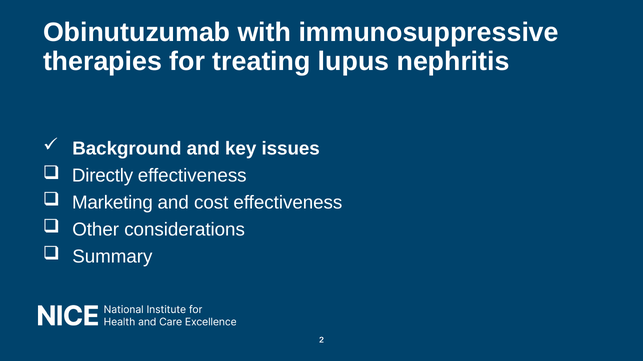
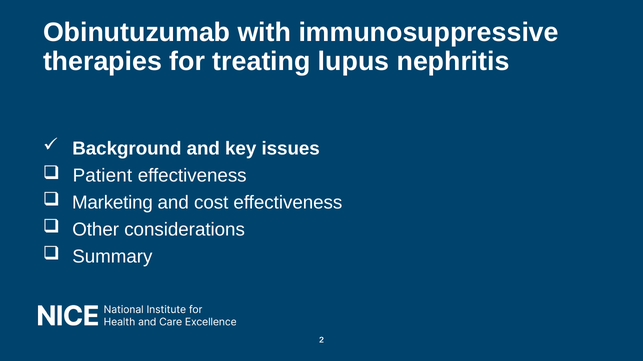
Directly: Directly -> Patient (102, 176)
